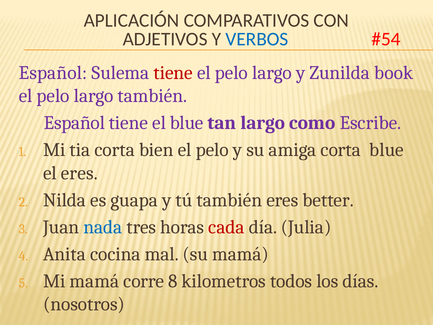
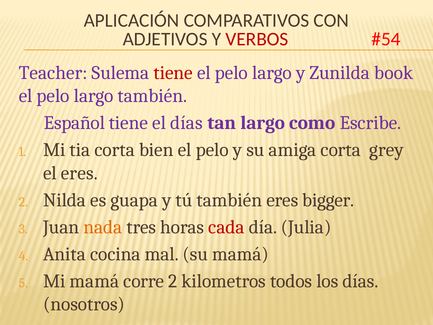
VERBOS colour: blue -> red (257, 39)
Español: Español -> Teacher (53, 73)
el blue: blue -> días (186, 123)
corta blue: blue -> grey (387, 150)
better: better -> bigger (328, 200)
nada colour: blue -> orange (103, 227)
corre 8: 8 -> 2 (173, 281)
